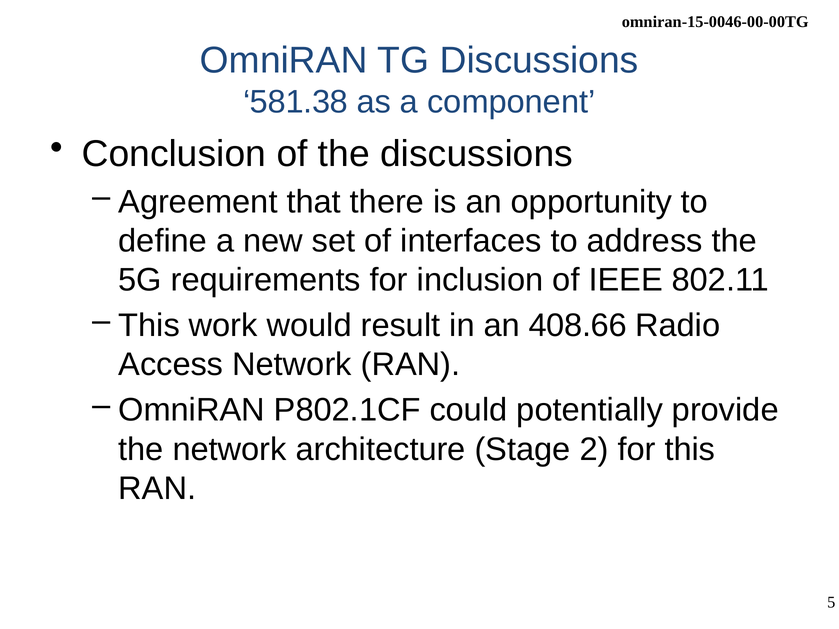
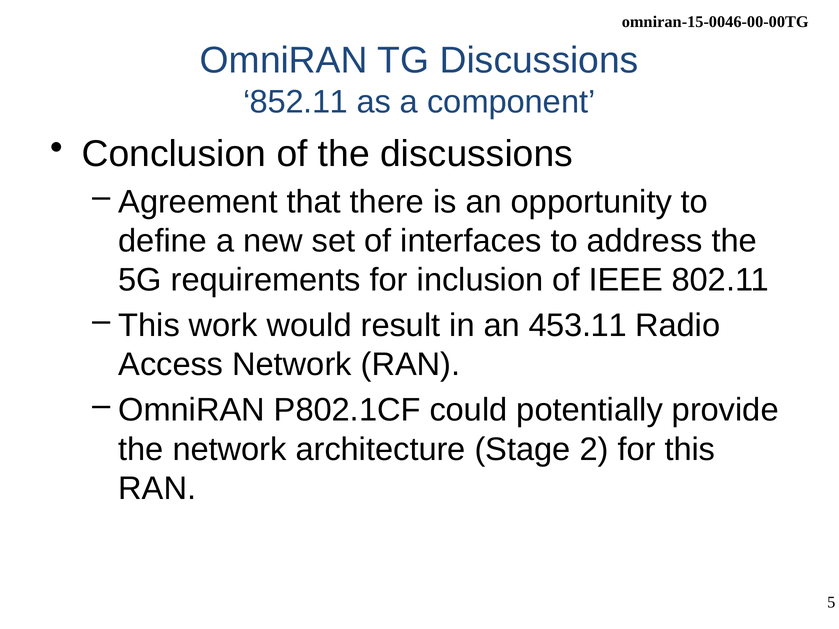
581.38: 581.38 -> 852.11 (296, 102)
408.66: 408.66 -> 453.11 (578, 326)
